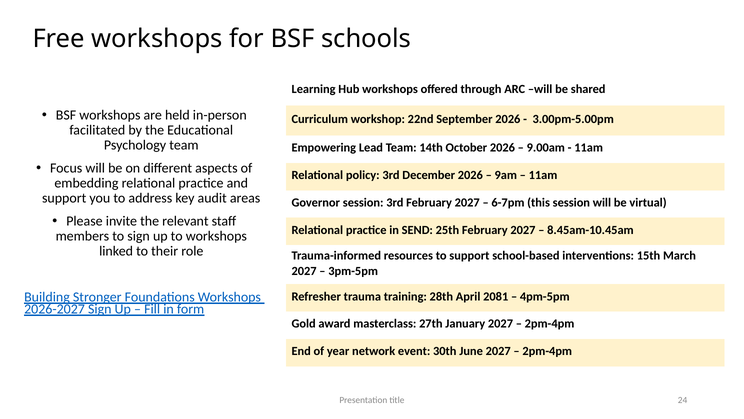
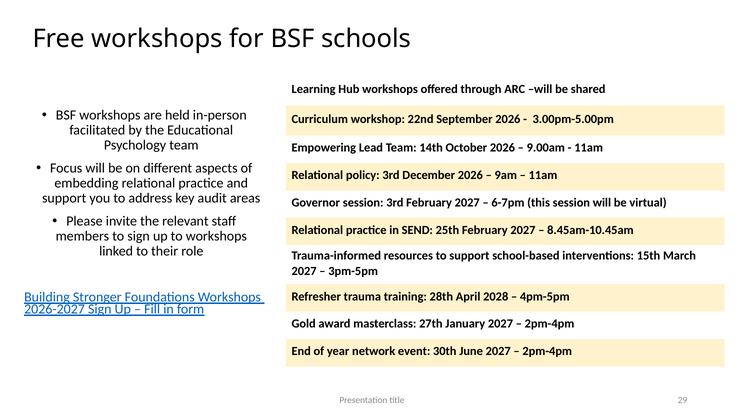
2081: 2081 -> 2028 (496, 296)
24: 24 -> 29 (683, 400)
